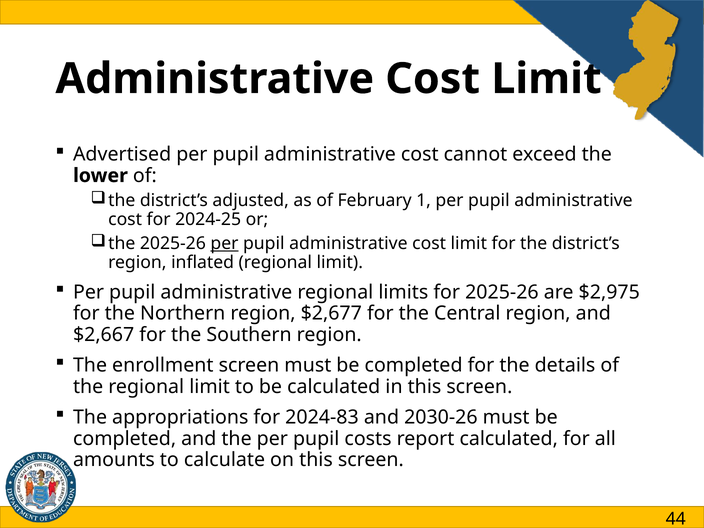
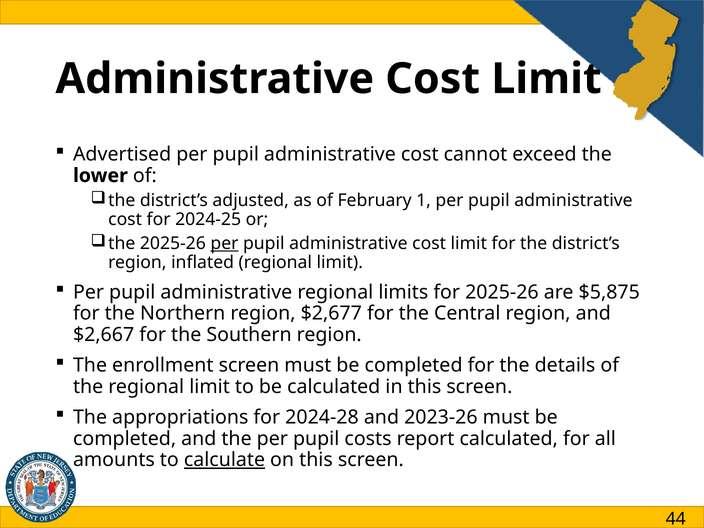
$2,975: $2,975 -> $5,875 (609, 292)
2024-83: 2024-83 -> 2024-28 (322, 418)
2030-26: 2030-26 -> 2023-26 (441, 418)
calculate underline: none -> present (224, 460)
